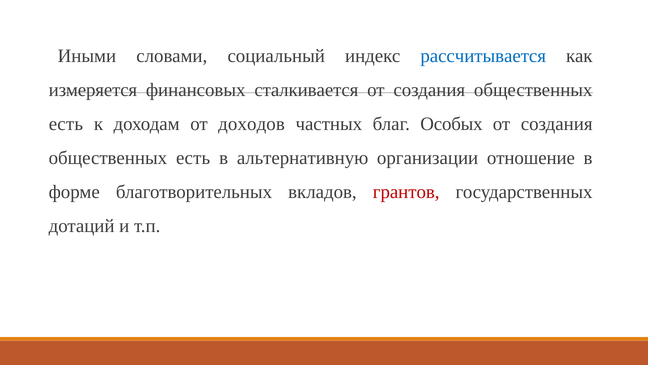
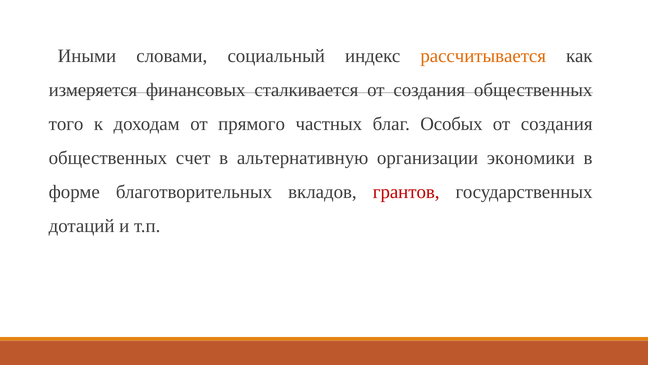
рассчитывается colour: blue -> orange (483, 56)
есть: есть -> того (66, 124)
доходов: доходов -> прямого (252, 124)
есть: есть -> счет (193, 158)
отношение: отношение -> экономики (531, 158)
